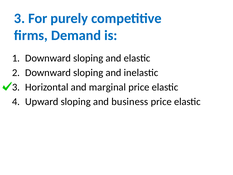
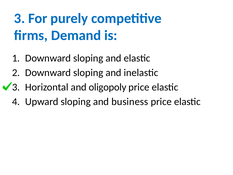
marginal: marginal -> oligopoly (108, 87)
